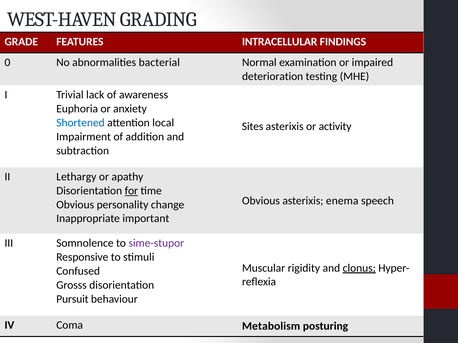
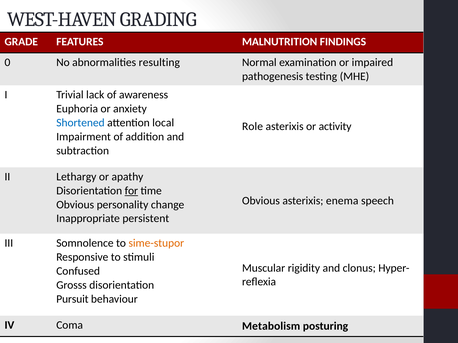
INTRACELLULAR: INTRACELLULAR -> MALNUTRITION (280, 42)
bacterial: bacterial -> resulting (159, 62)
deterioration: deterioration -> pathogenesis (273, 76)
Sites: Sites -> Role (253, 127)
important: important -> persistent (146, 219)
sime-stupor colour: purple -> orange (156, 244)
clonus underline: present -> none (359, 268)
